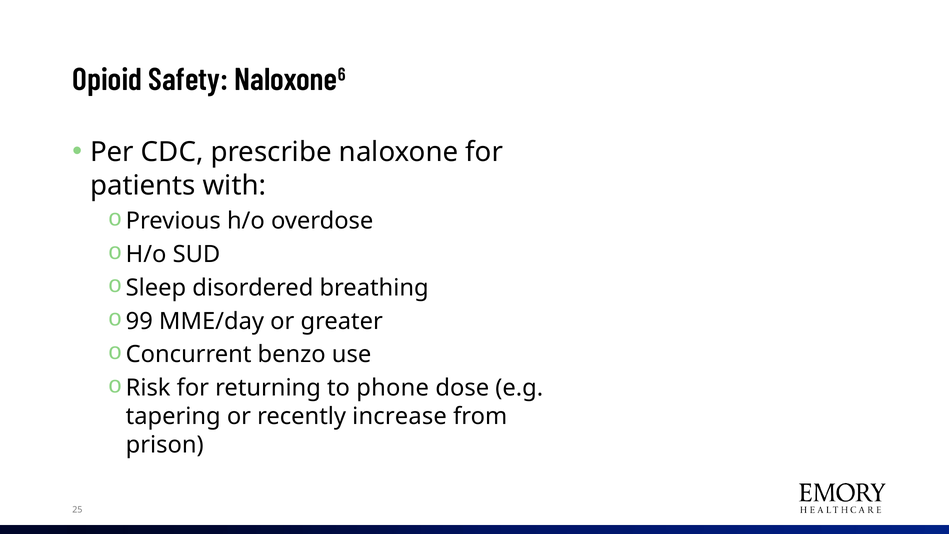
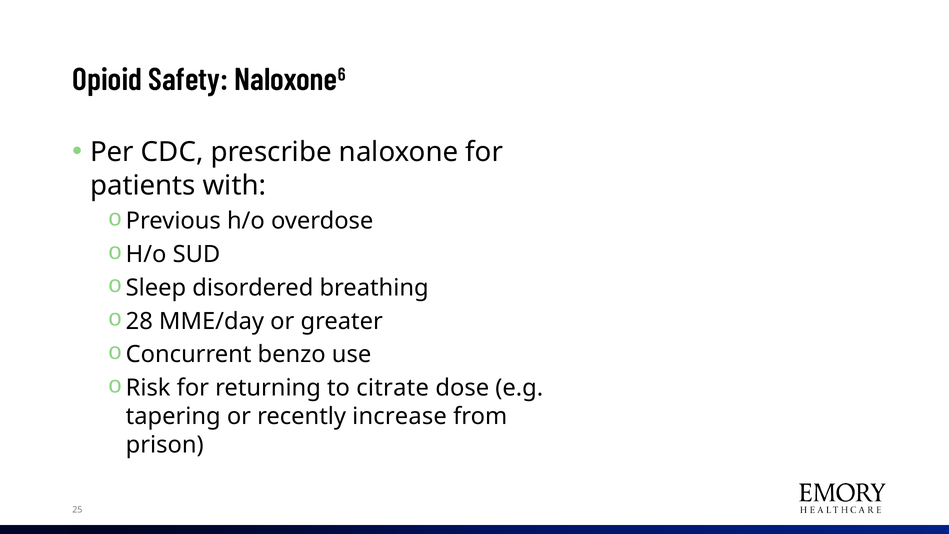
99: 99 -> 28 (139, 321)
phone: phone -> citrate (393, 388)
